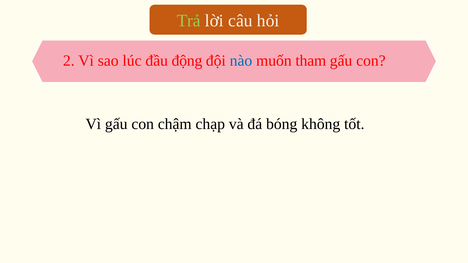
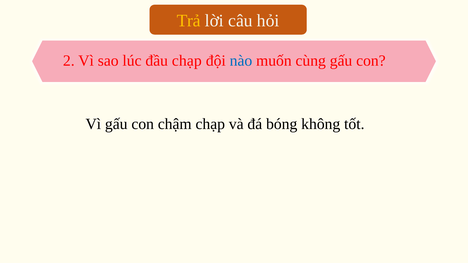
Trả colour: light green -> yellow (189, 21)
đầu động: động -> chạp (187, 61)
tham: tham -> cùng (311, 61)
